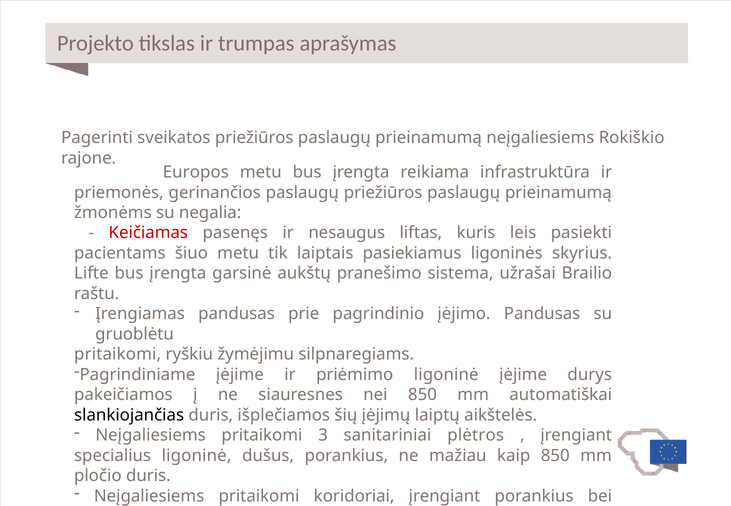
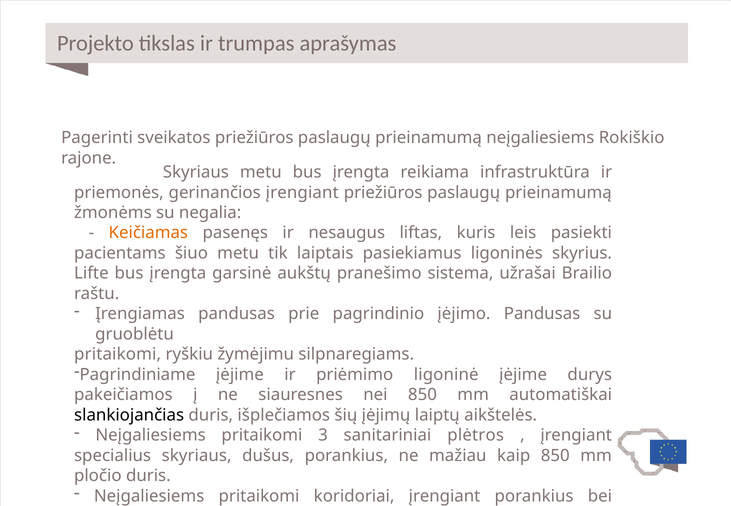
Europos: Europos -> Skyriaus (196, 172)
gerinančios paslaugų: paslaugų -> įrengiant (302, 192)
Keičiamas colour: red -> orange (148, 233)
specialius ligoninė: ligoninė -> skyriaus (197, 456)
